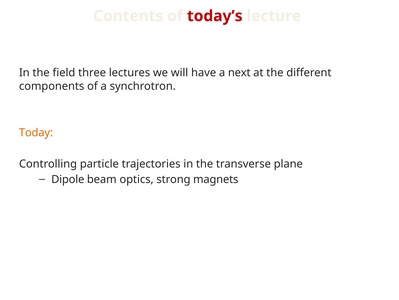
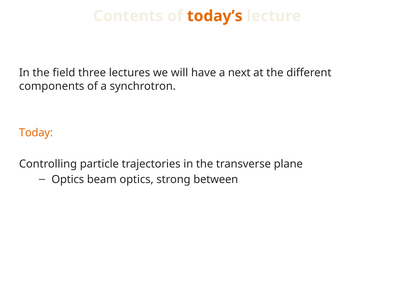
today’s colour: red -> orange (215, 16)
Dipole: Dipole -> Optics (68, 179)
magnets: magnets -> between (216, 179)
